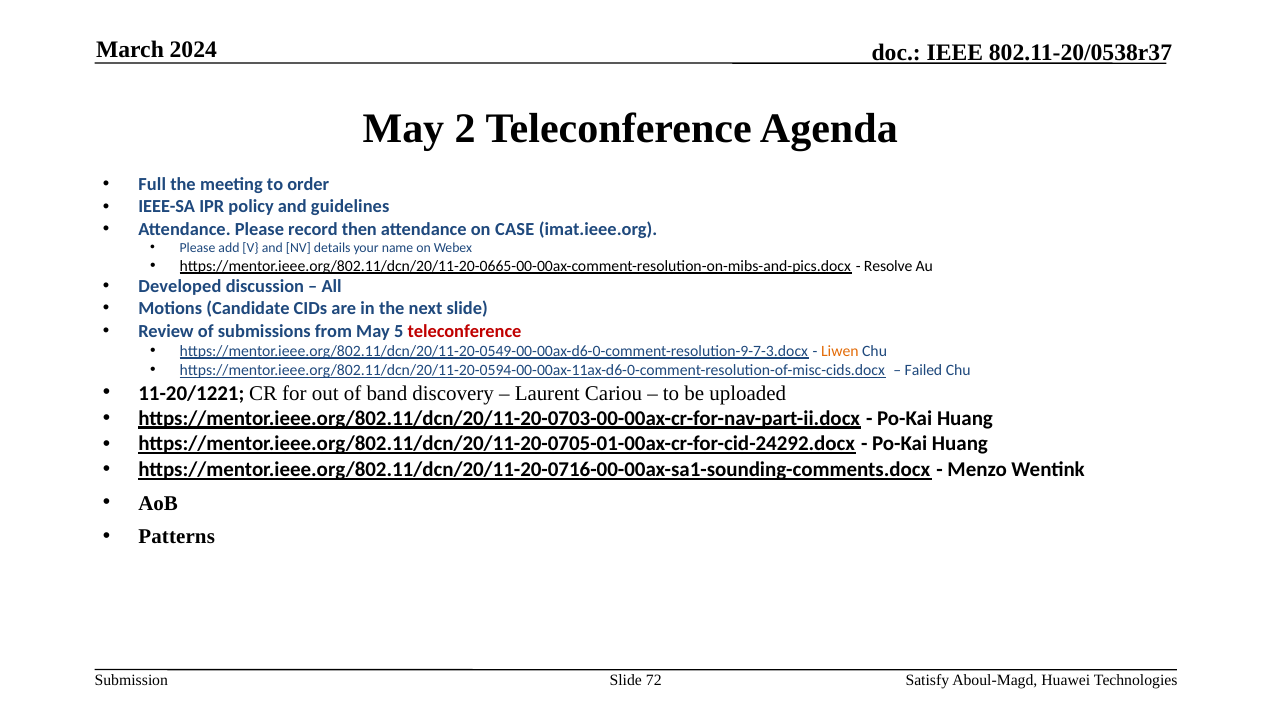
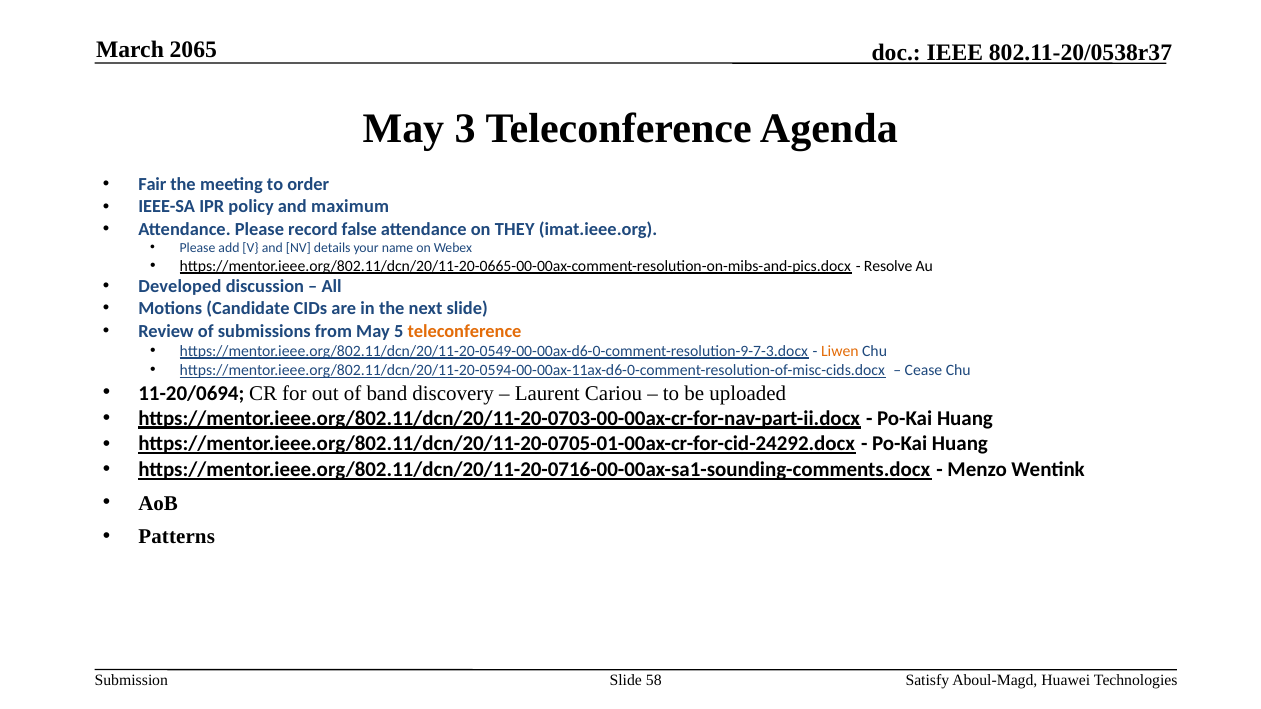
2024: 2024 -> 2065 (193, 50)
2: 2 -> 3 (465, 129)
Full: Full -> Fair (152, 185)
guidelines: guidelines -> maximum (350, 207)
then: then -> false (359, 229)
CASE: CASE -> THEY (515, 229)
teleconference colour: red -> orange (464, 331)
Failed: Failed -> Cease (923, 371)
11-20/1221: 11-20/1221 -> 11-20/0694 (191, 393)
72: 72 -> 58 (654, 680)
